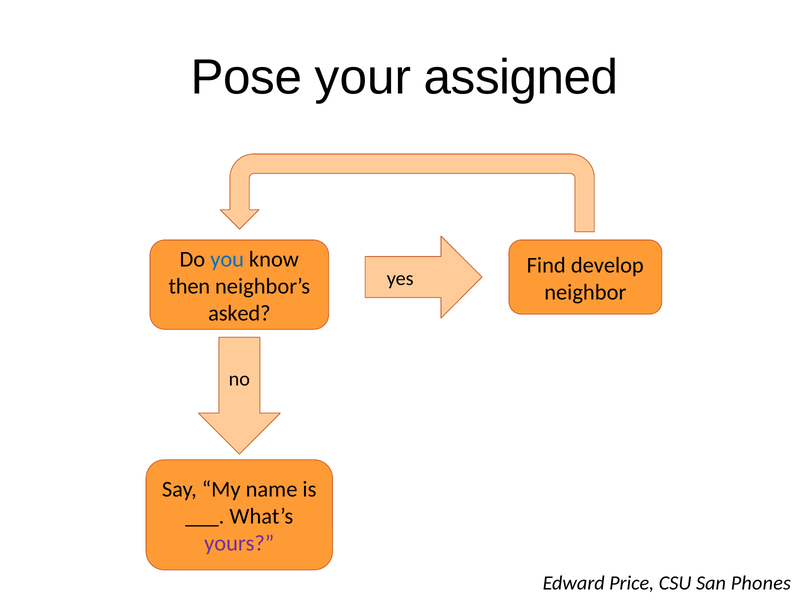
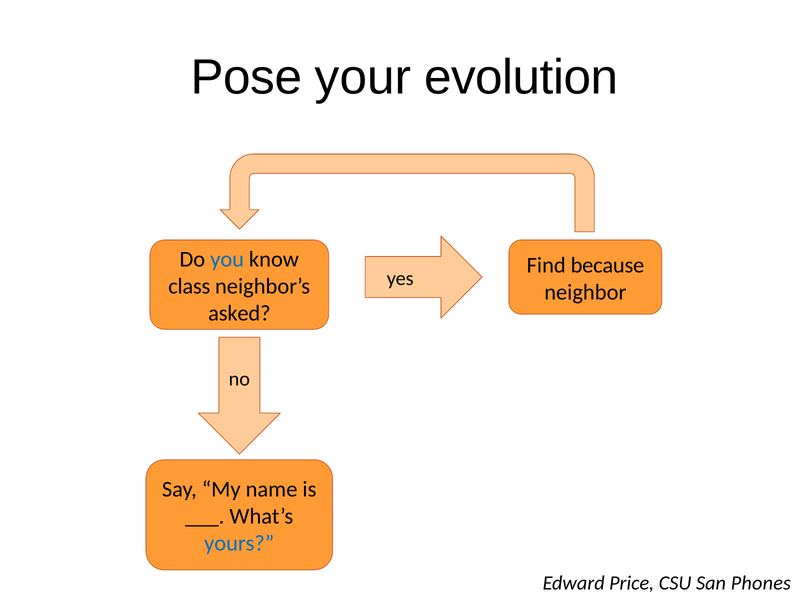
assigned: assigned -> evolution (521, 78)
develop: develop -> because (607, 265)
then: then -> class (189, 286)
yours colour: purple -> blue (239, 543)
